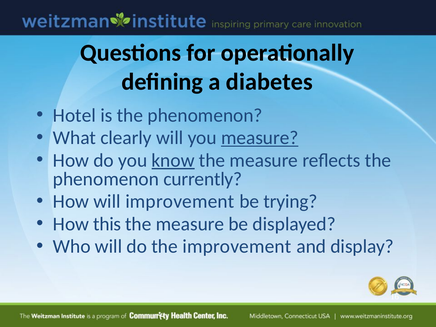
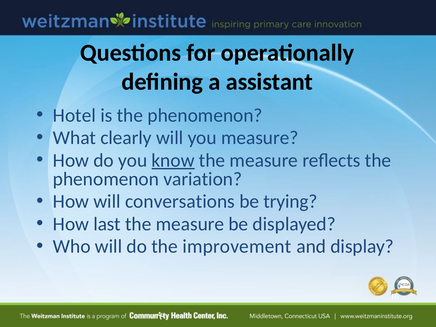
diabetes: diabetes -> assistant (269, 82)
measure underline: present -> none (260, 138)
currently: currently -> variation (203, 179)
will improvement: improvement -> conversations (180, 202)
this: this -> last (107, 224)
